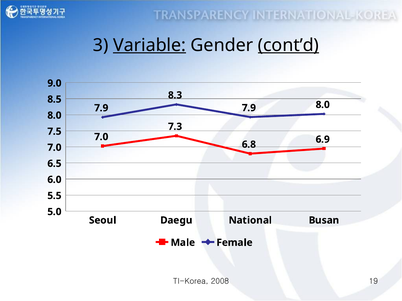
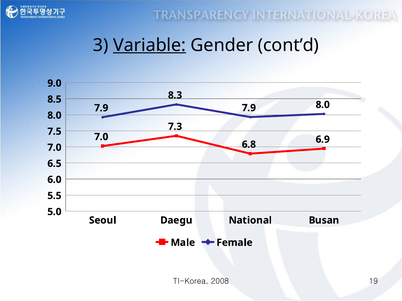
cont’d underline: present -> none (288, 45)
